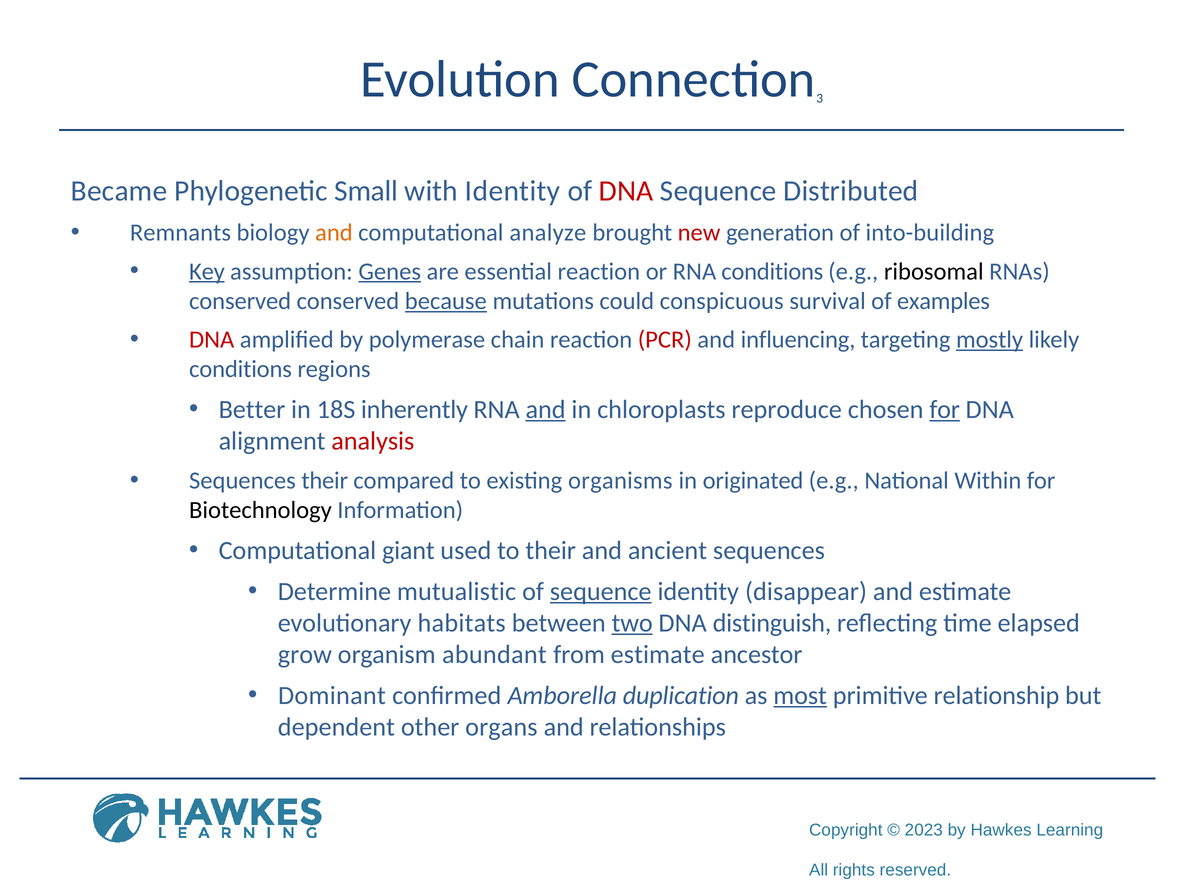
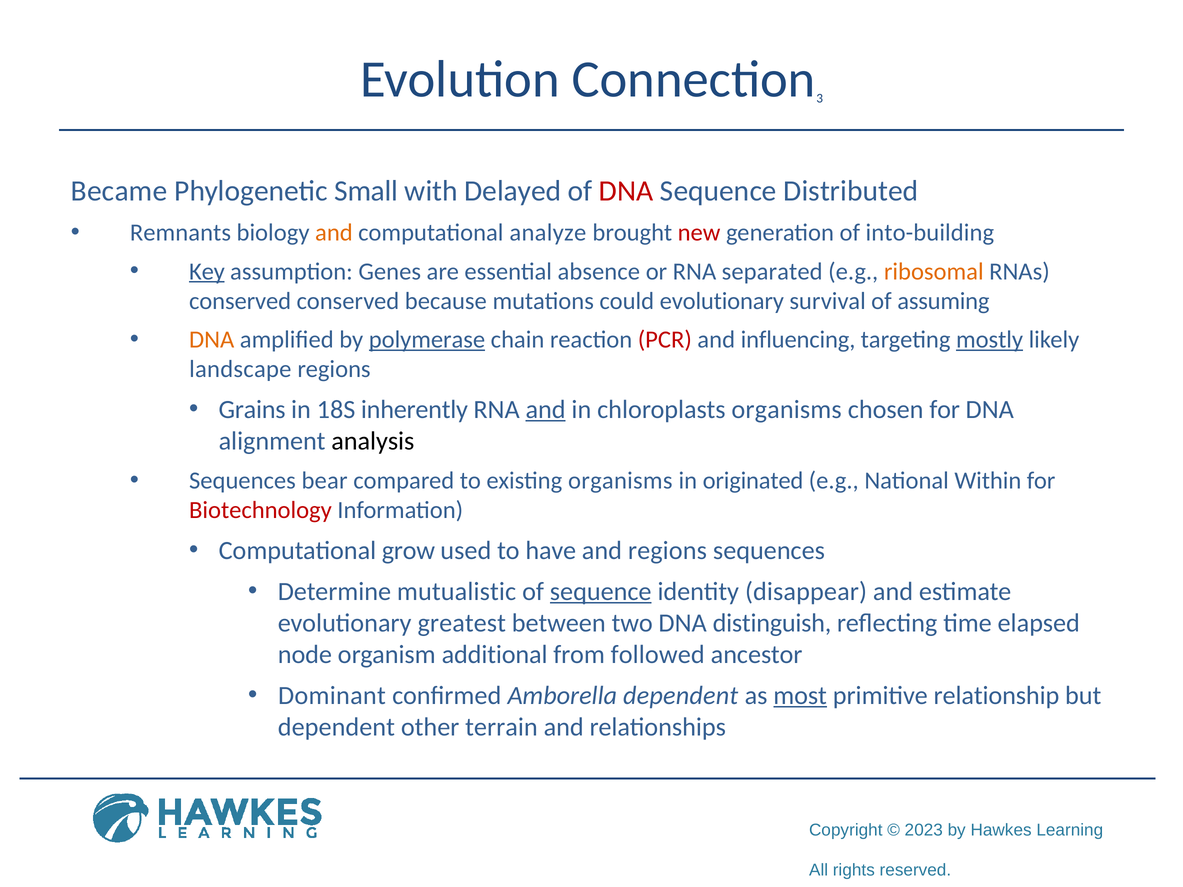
with Identity: Identity -> Delayed (513, 191)
Genes underline: present -> none (390, 271)
essential reaction: reaction -> absence (599, 271)
RNA conditions: conditions -> separated (772, 271)
ribosomal colour: black -> orange (934, 271)
because underline: present -> none (446, 301)
could conspicuous: conspicuous -> evolutionary (722, 301)
examples: examples -> assuming (943, 301)
DNA colour: red -> orange (212, 340)
polymerase underline: none -> present (427, 340)
conditions: conditions -> landscape (240, 369)
Better: Better -> Grains (252, 410)
chloroplasts reproduce: reproduce -> organisms (787, 410)
for underline: present -> none (945, 410)
analysis colour: red -> black (373, 441)
Sequences their: their -> bear (325, 481)
Biotechnology colour: black -> red (260, 510)
giant: giant -> grow (408, 551)
to their: their -> have (551, 551)
and ancient: ancient -> regions (667, 551)
habitats: habitats -> greatest (462, 623)
two underline: present -> none (632, 623)
grow: grow -> node (305, 655)
abundant: abundant -> additional (495, 655)
from estimate: estimate -> followed (658, 655)
Amborella duplication: duplication -> dependent (681, 696)
organs: organs -> terrain (501, 727)
